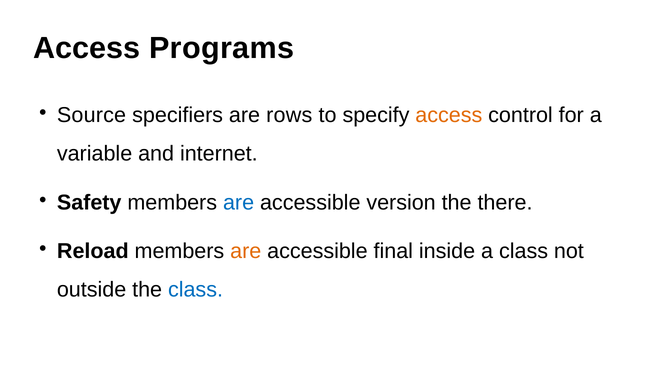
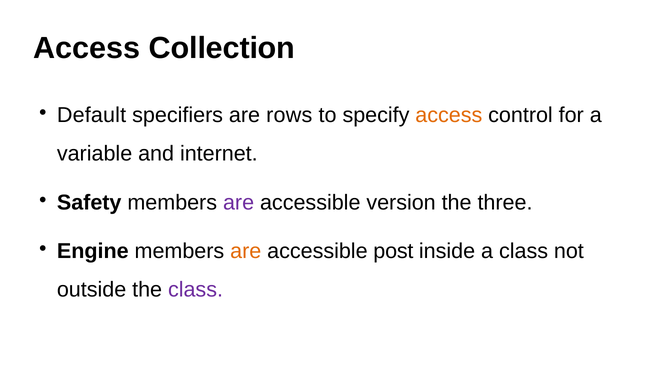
Programs: Programs -> Collection (222, 48)
Source: Source -> Default (92, 115)
are colour: blue -> purple (239, 203)
there: there -> three (505, 203)
Reload: Reload -> Engine (93, 251)
final: final -> post (393, 251)
class colour: blue -> purple (195, 290)
